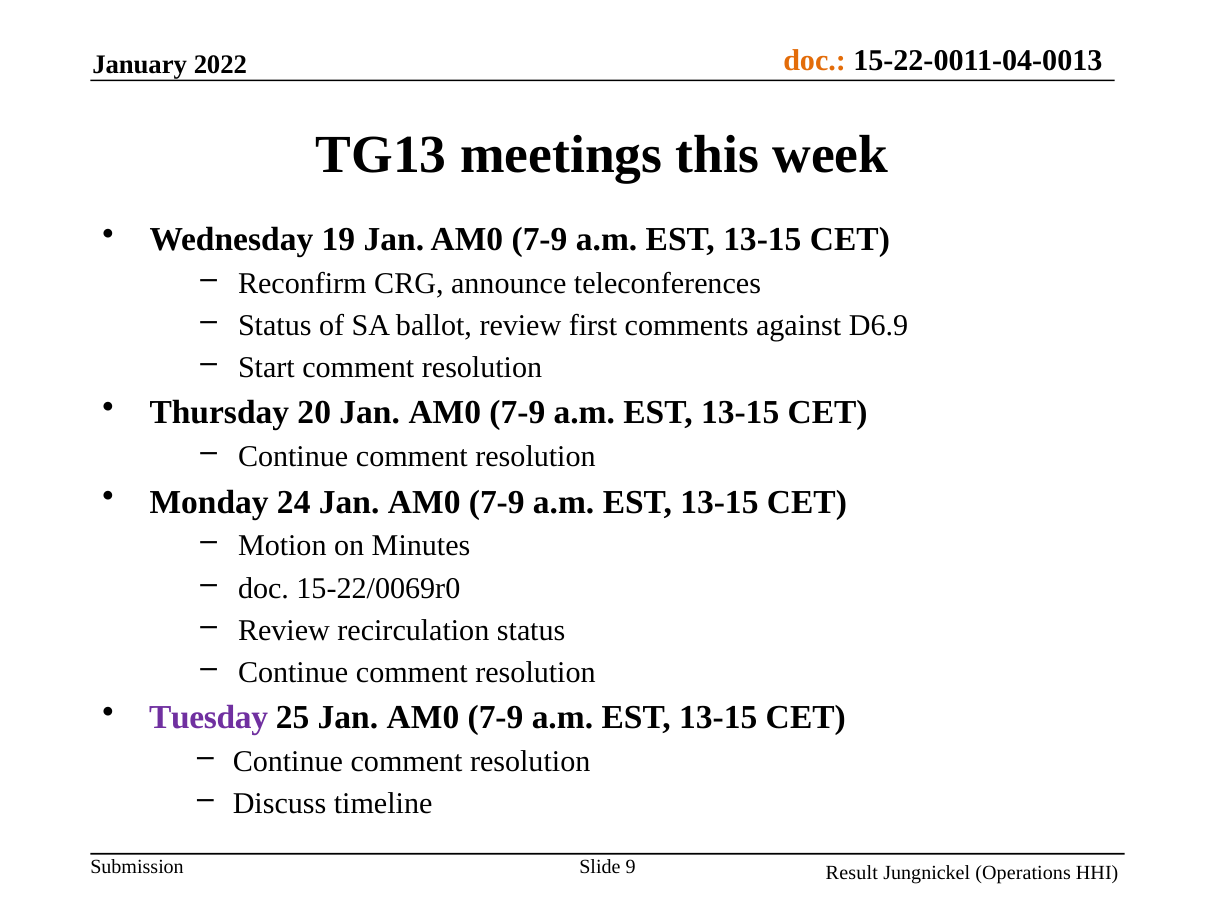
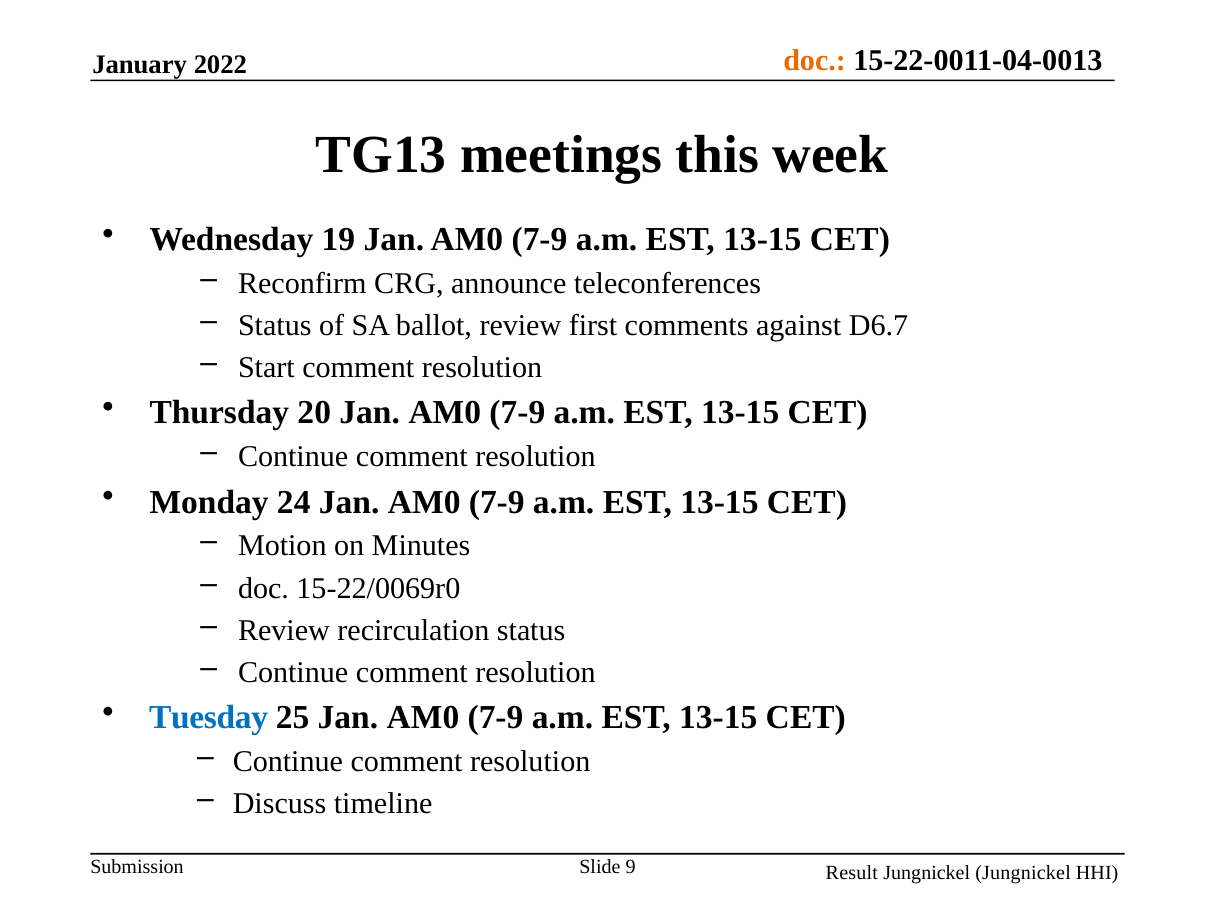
D6.9: D6.9 -> D6.7 (878, 326)
Tuesday colour: purple -> blue (209, 717)
Jungnickel Operations: Operations -> Jungnickel (1023, 873)
